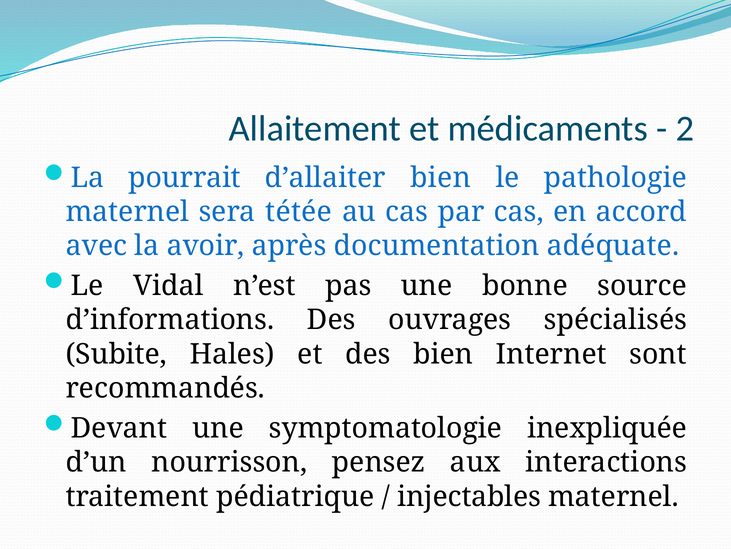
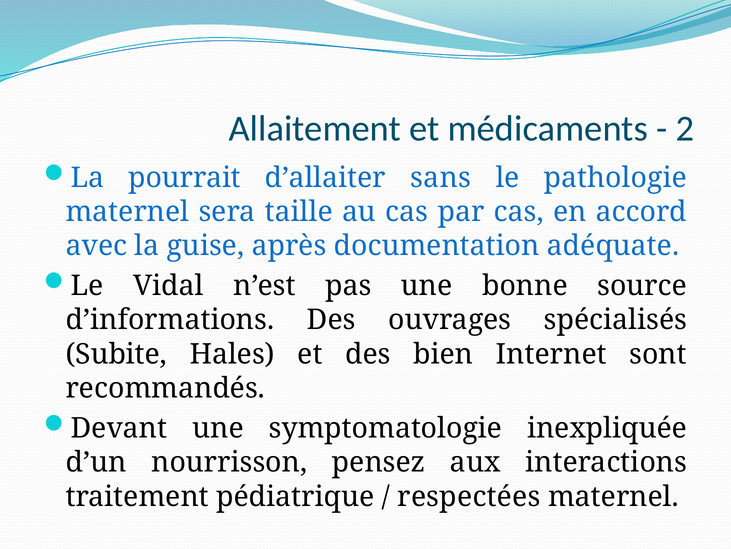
d’allaiter bien: bien -> sans (441, 177)
tétée: tétée -> taille (299, 211)
avoir: avoir -> guise (205, 246)
injectables: injectables -> respectées (469, 496)
